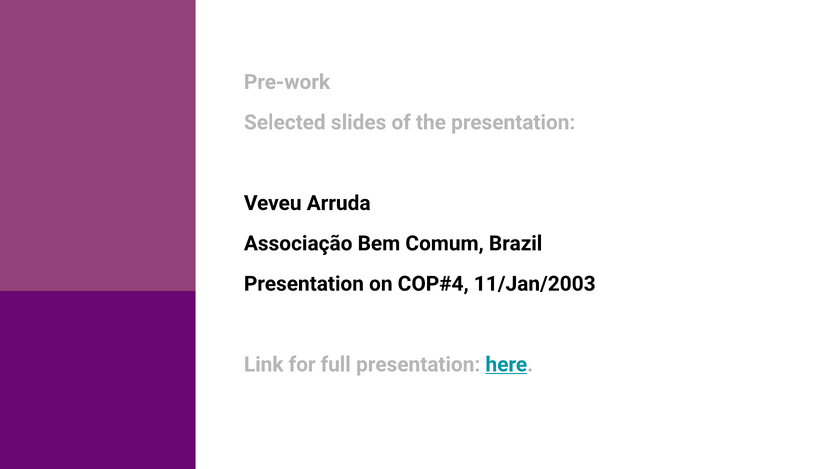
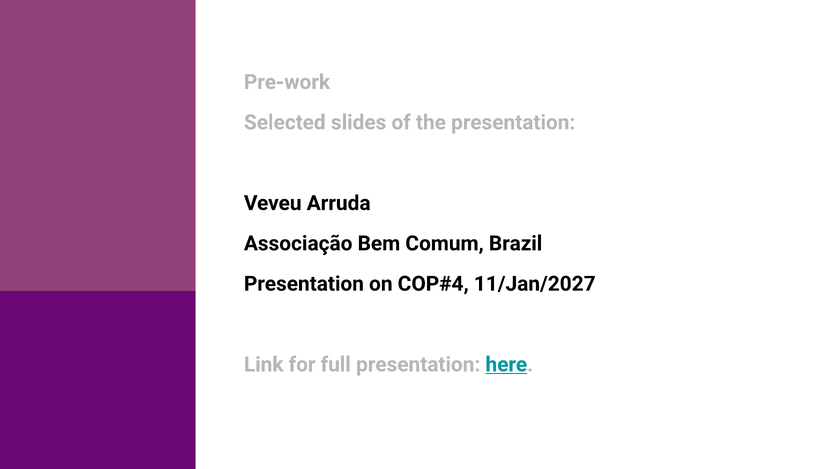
11/Jan/2003: 11/Jan/2003 -> 11/Jan/2027 (535, 284)
